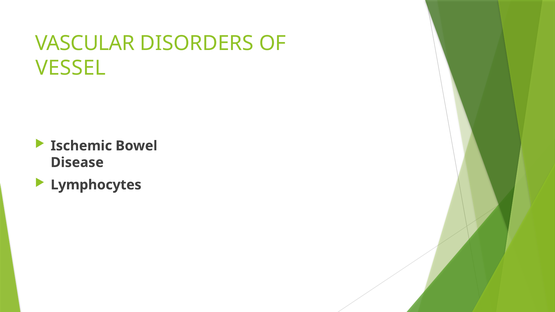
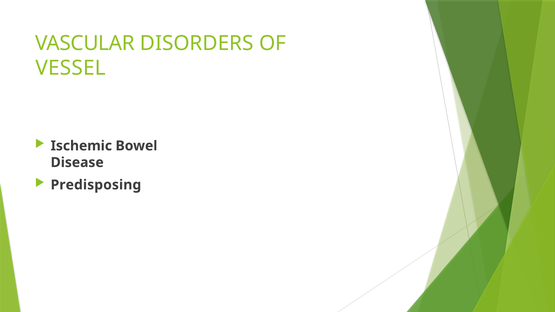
Lymphocytes: Lymphocytes -> Predisposing (96, 185)
